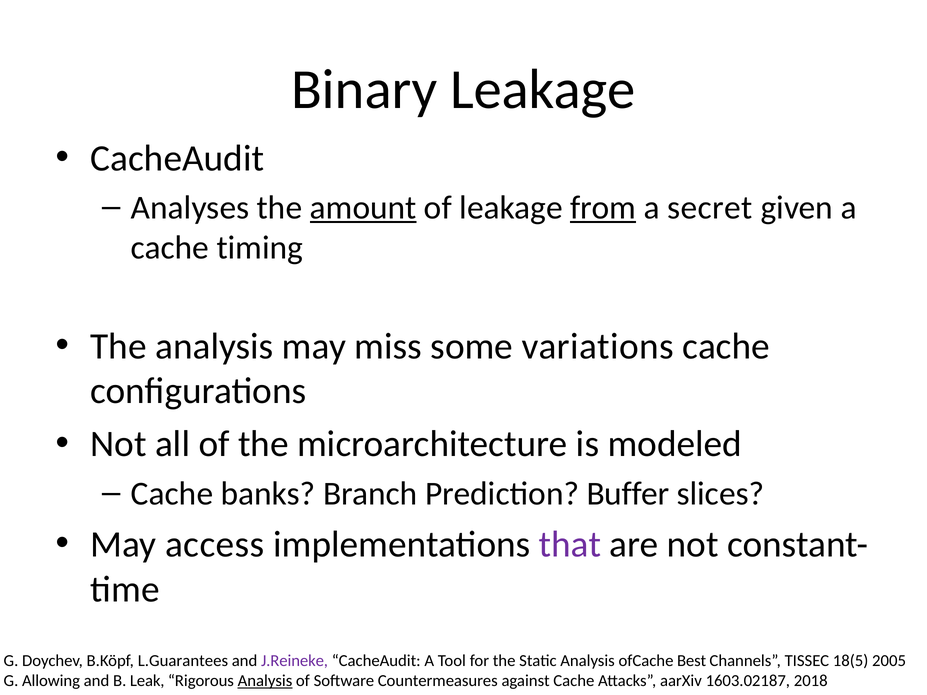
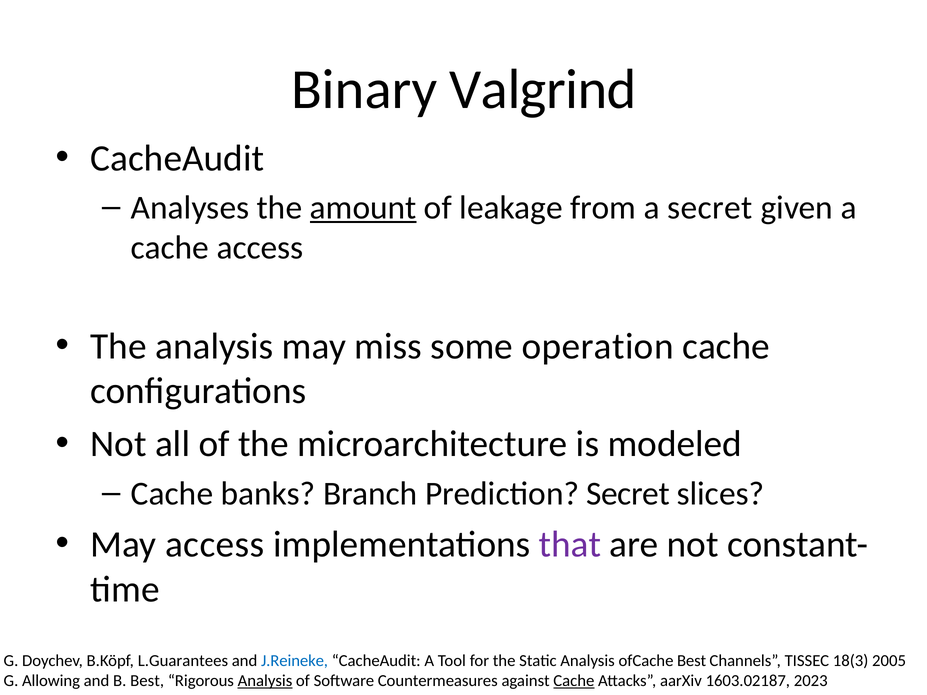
Binary Leakage: Leakage -> Valgrind (543, 90)
from underline: present -> none (603, 208)
cache timing: timing -> access (260, 248)
variations: variations -> operation (598, 346)
Prediction Buffer: Buffer -> Secret (628, 494)
J.Reineke colour: purple -> blue (295, 661)
18(5: 18(5 -> 18(3 (851, 661)
B Leak: Leak -> Best (147, 681)
Cache underline: none -> present (574, 681)
2018: 2018 -> 2023 (811, 681)
